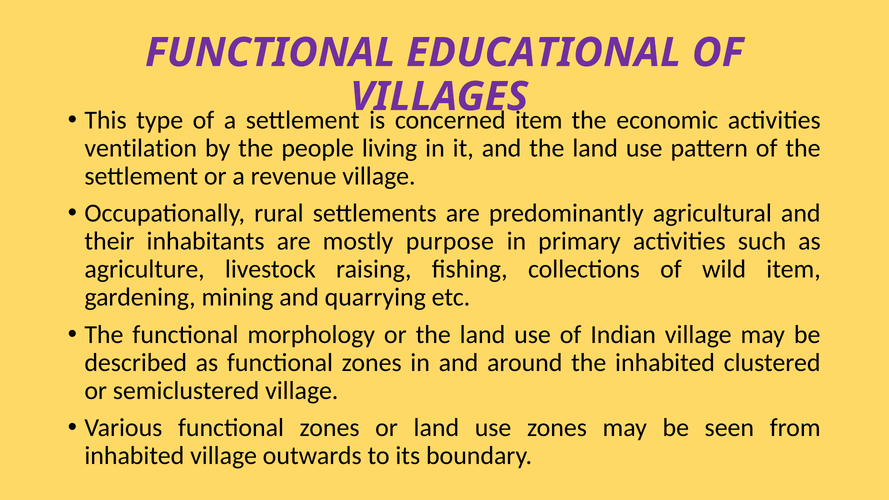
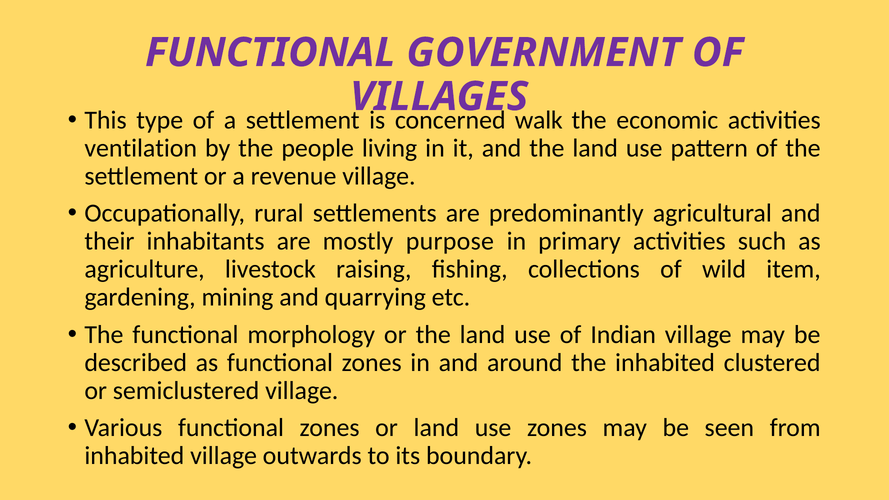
EDUCATIONAL: EDUCATIONAL -> GOVERNMENT (544, 53)
item: item -> walk (539, 120)
